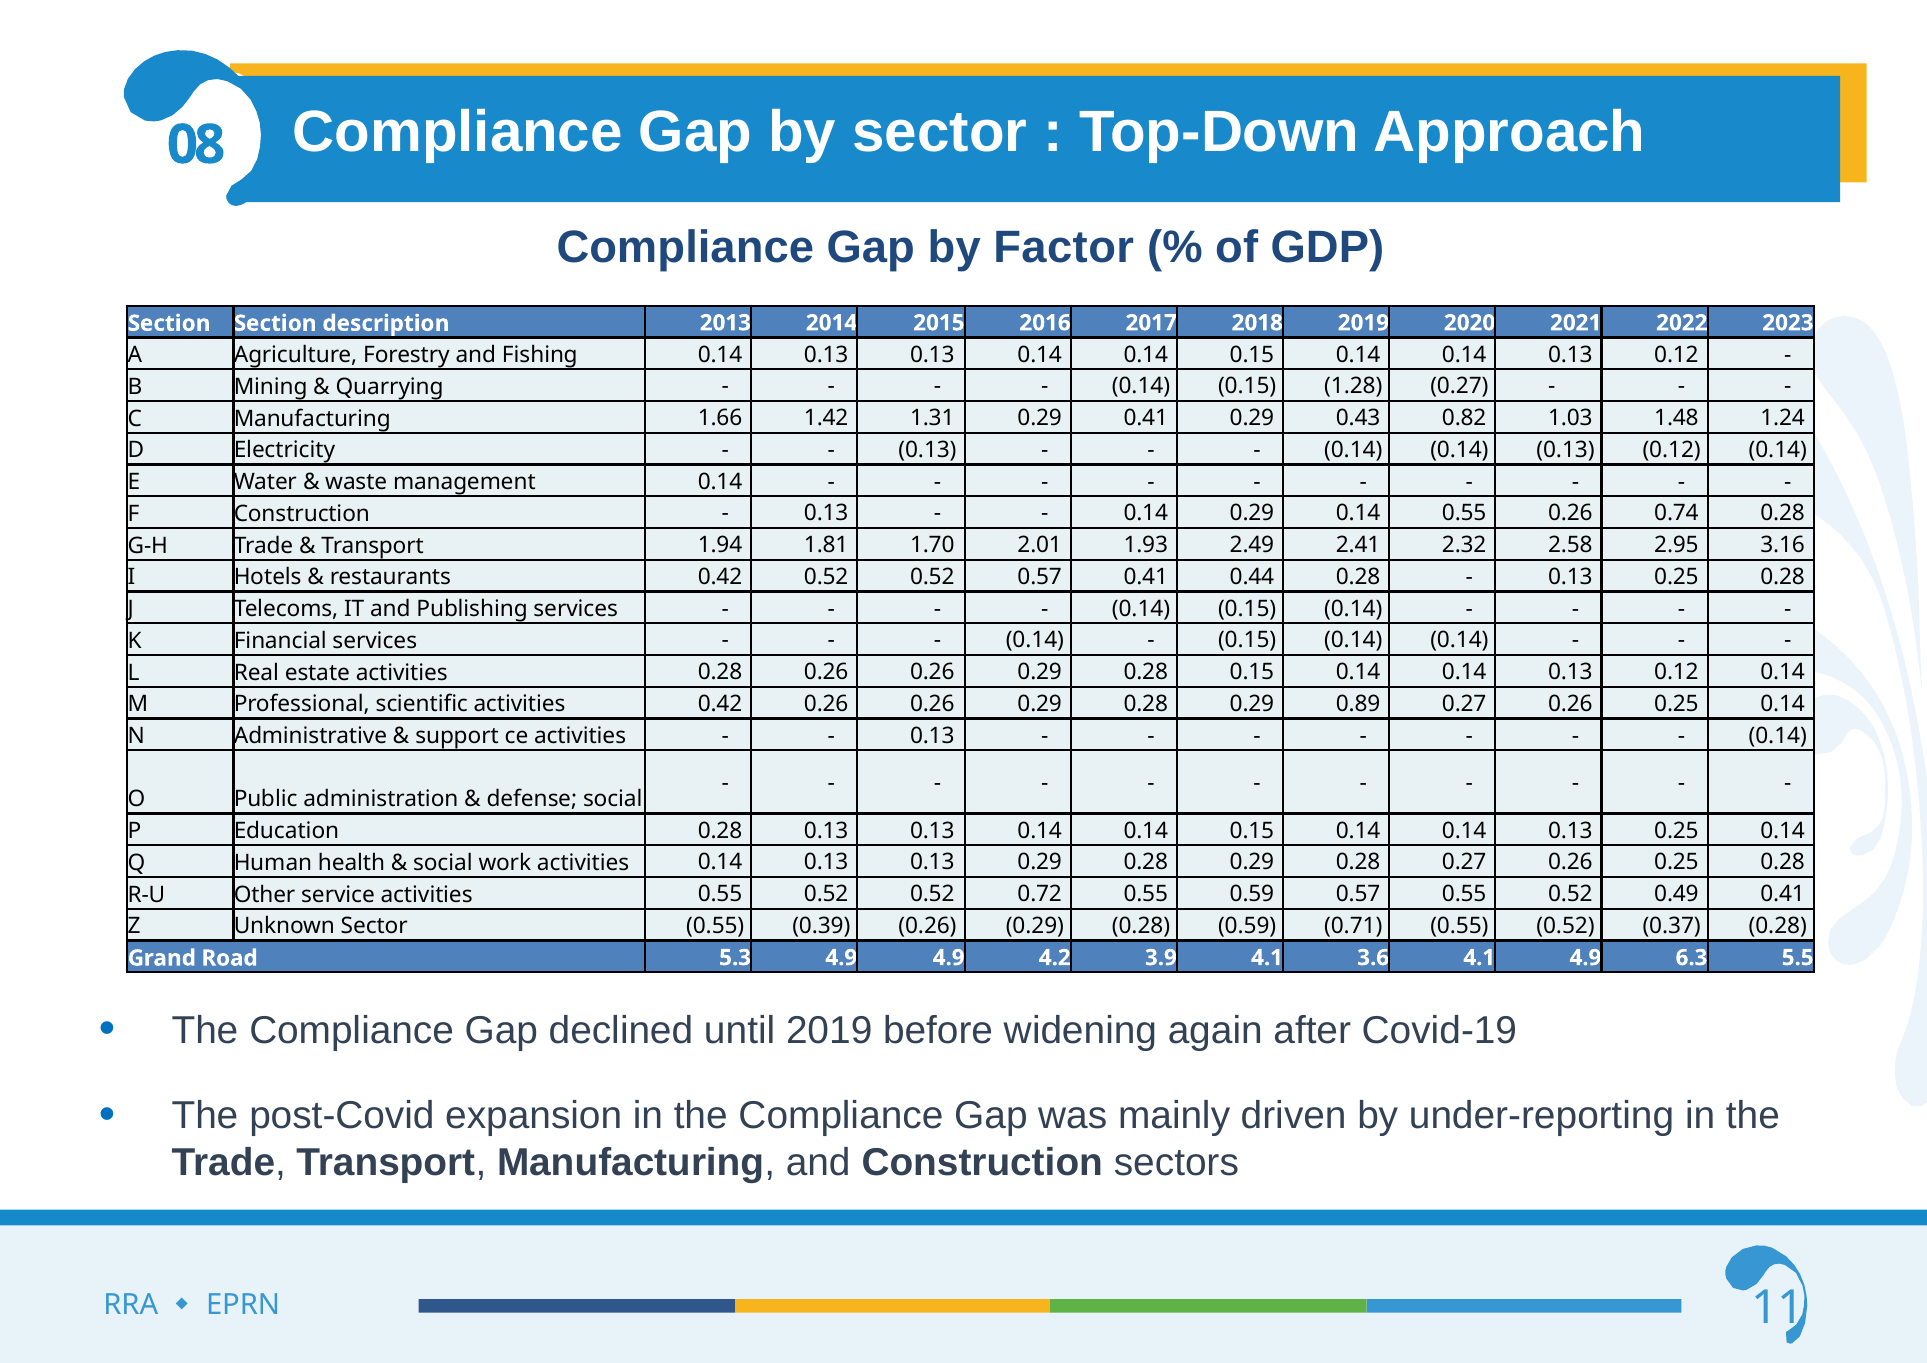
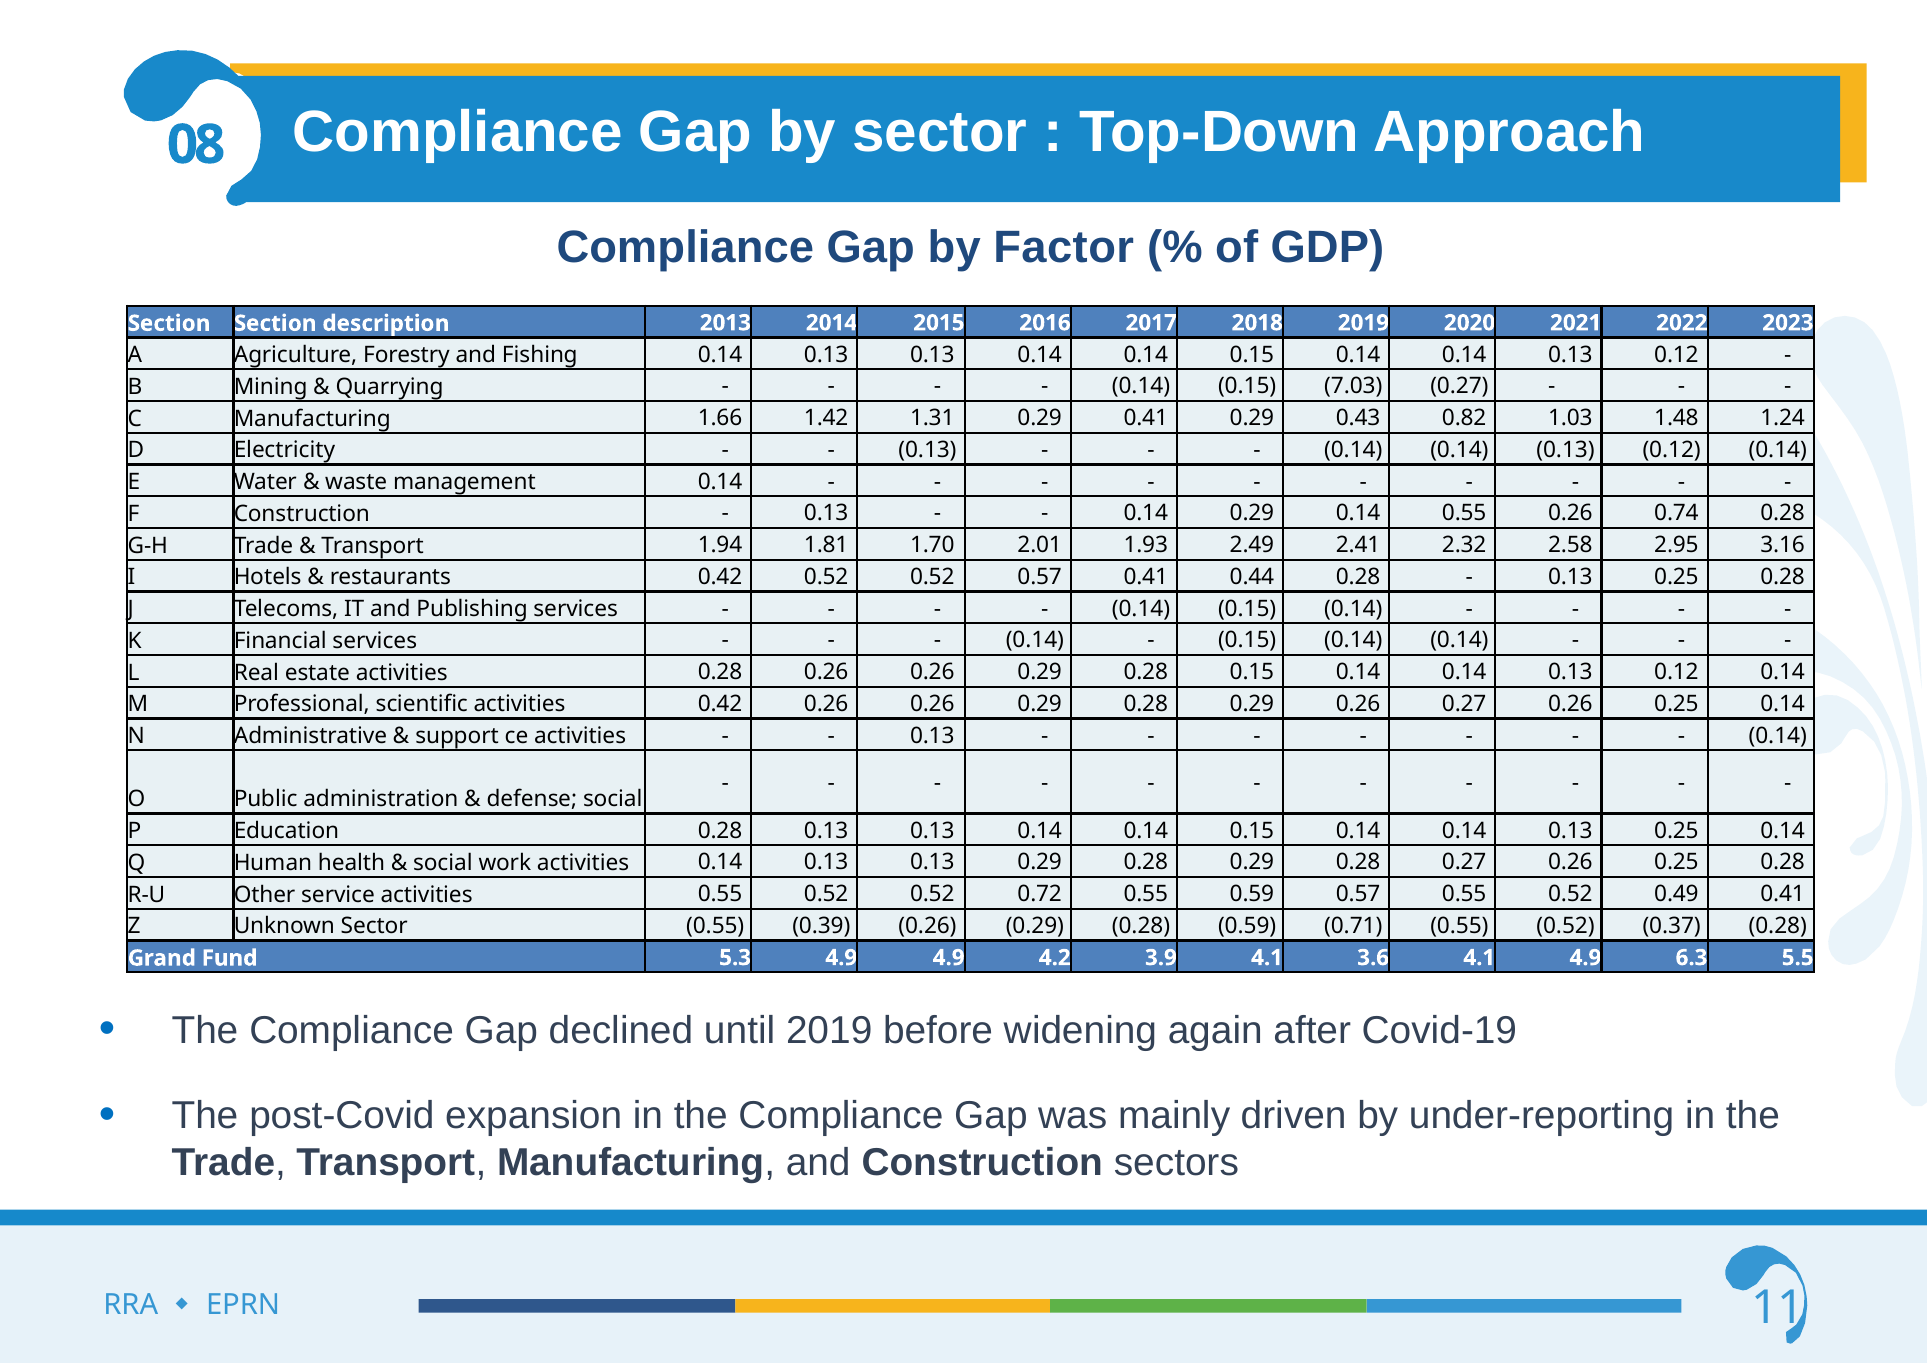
1.28: 1.28 -> 7.03 (1353, 387)
0.29 0.89: 0.89 -> 0.26 (1358, 704)
Road: Road -> Fund (229, 958)
